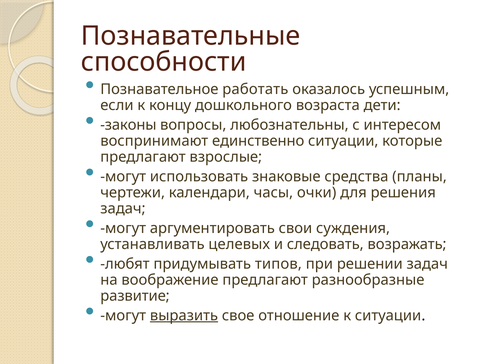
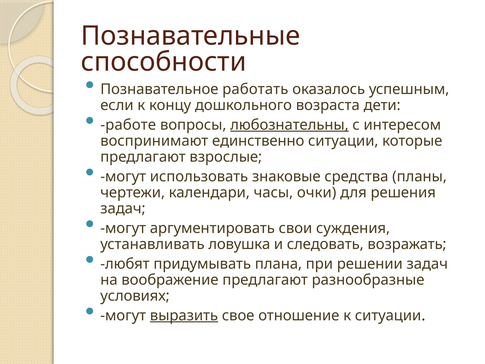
законы: законы -> работе (128, 125)
любознательны underline: none -> present (289, 125)
целевых: целевых -> ловушка (239, 244)
типов: типов -> плана (278, 264)
развитие: развитие -> условиях (135, 296)
